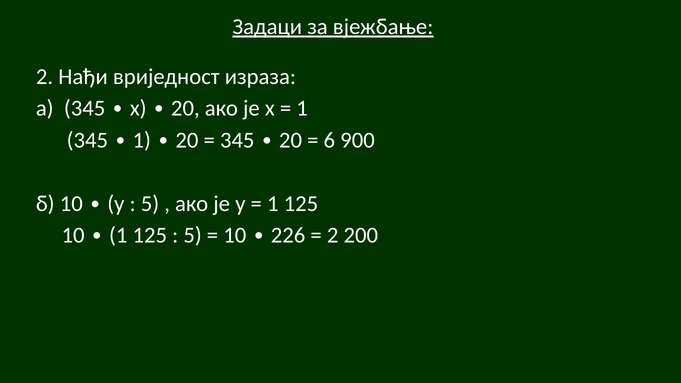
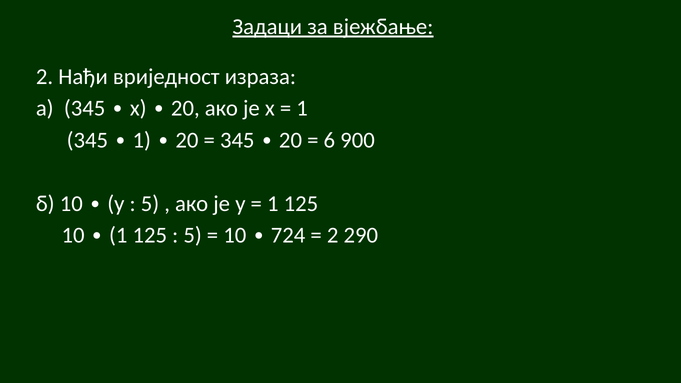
226: 226 -> 724 (288, 236)
200: 200 -> 290 (361, 236)
